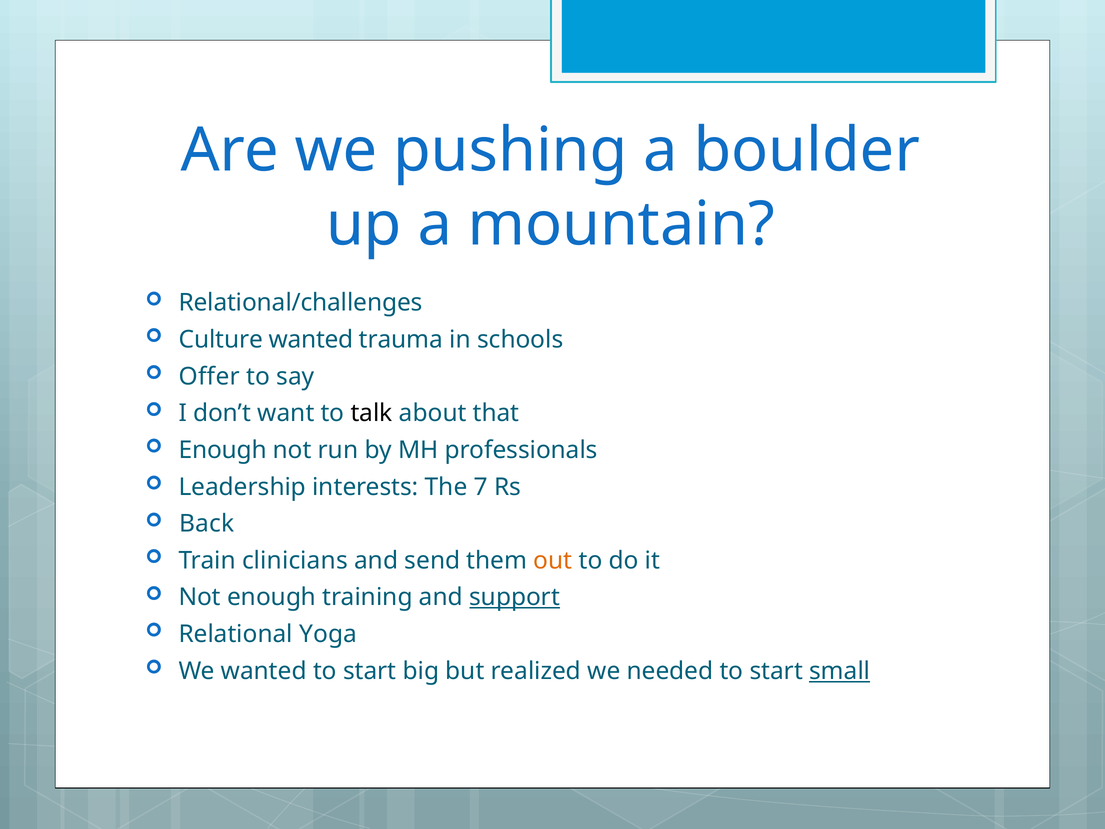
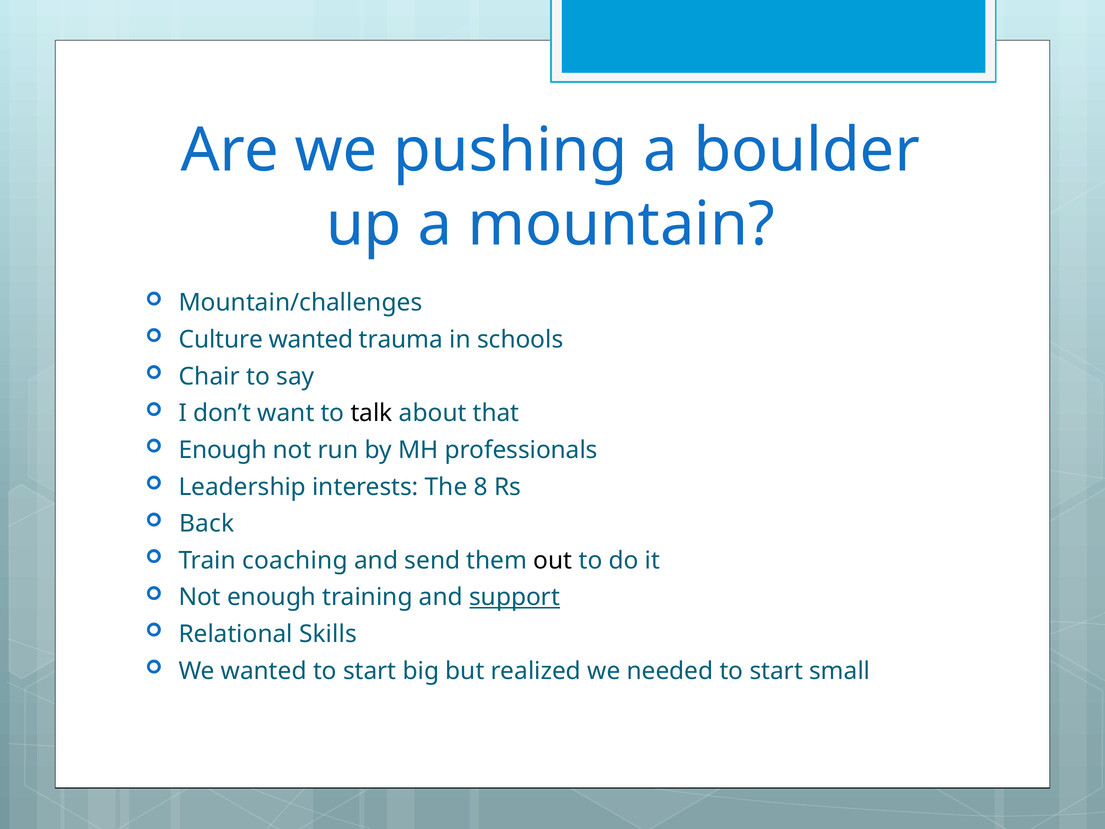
Relational/challenges: Relational/challenges -> Mountain/challenges (300, 303)
Offer: Offer -> Chair (209, 376)
7: 7 -> 8 (481, 487)
clinicians: clinicians -> coaching (295, 560)
out colour: orange -> black (553, 560)
Yoga: Yoga -> Skills (328, 634)
small underline: present -> none (840, 671)
